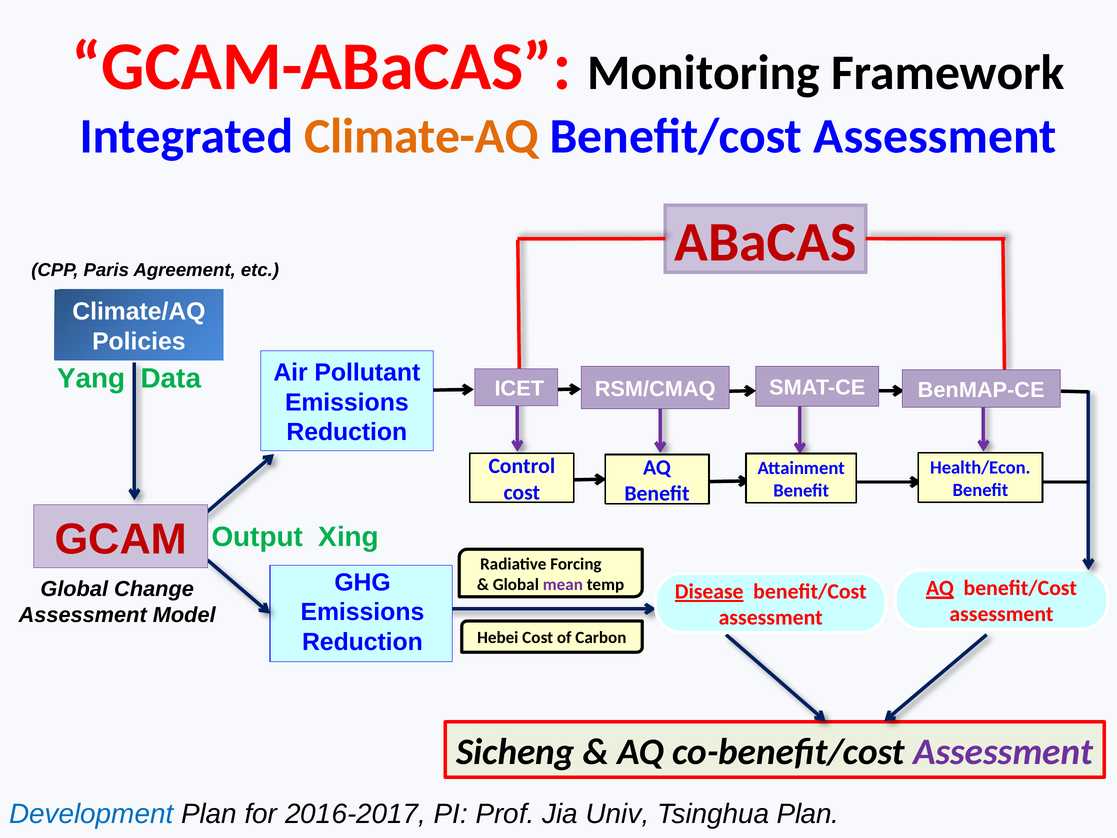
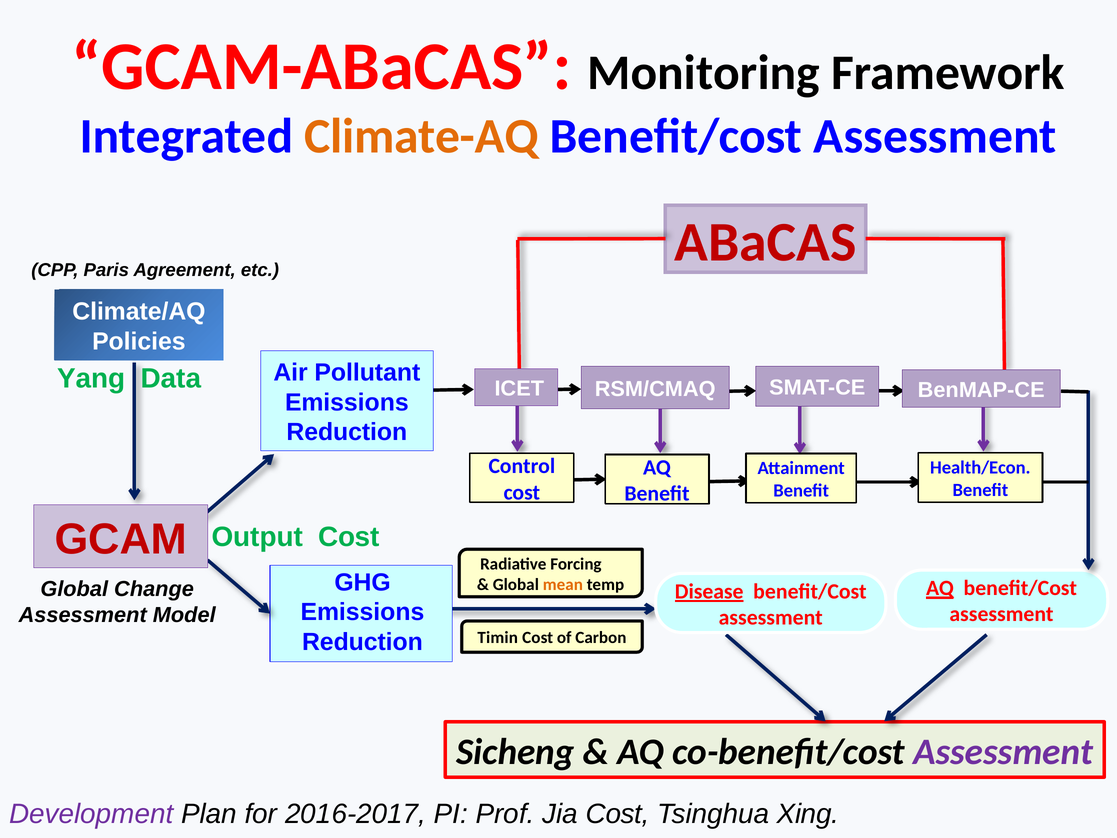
Output Xing: Xing -> Cost (349, 537)
mean colour: purple -> orange (563, 584)
Hebei: Hebei -> Timin (498, 638)
Development colour: blue -> purple (91, 814)
Jia Univ: Univ -> Cost (618, 814)
Tsinghua Plan: Plan -> Xing (808, 814)
